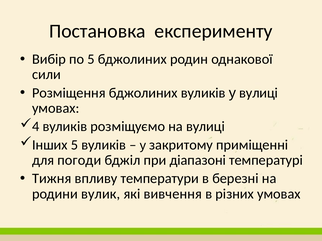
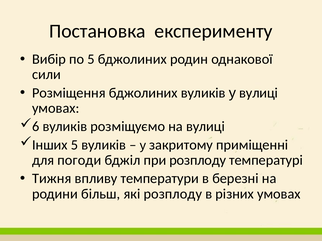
4: 4 -> 6 (36, 127)
при діапазоні: діапазоні -> розплоду (198, 161)
вулик: вулик -> більш (101, 194)
які вивчення: вивчення -> розплоду (173, 194)
